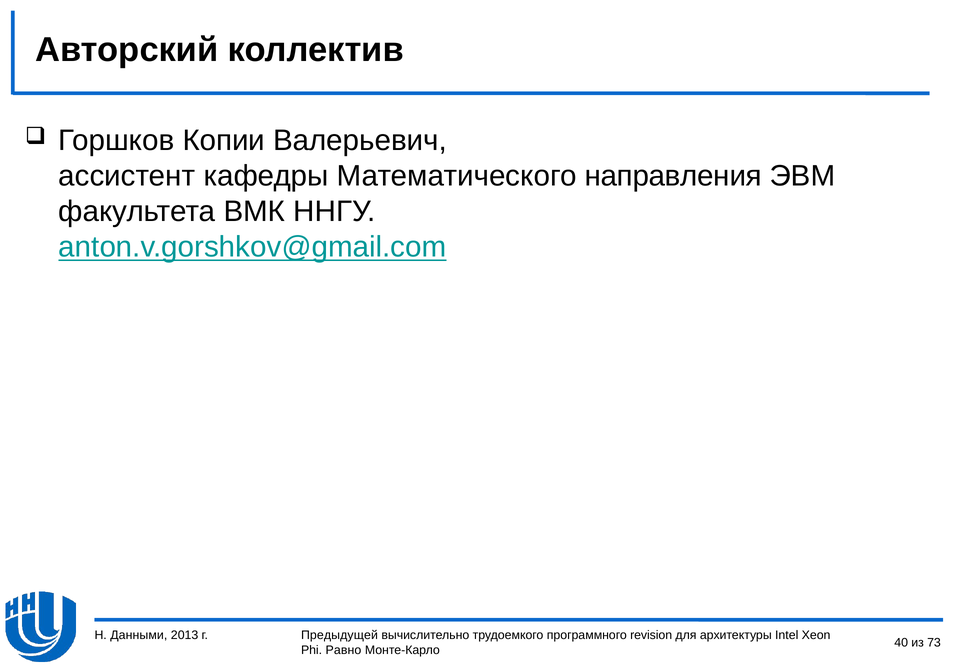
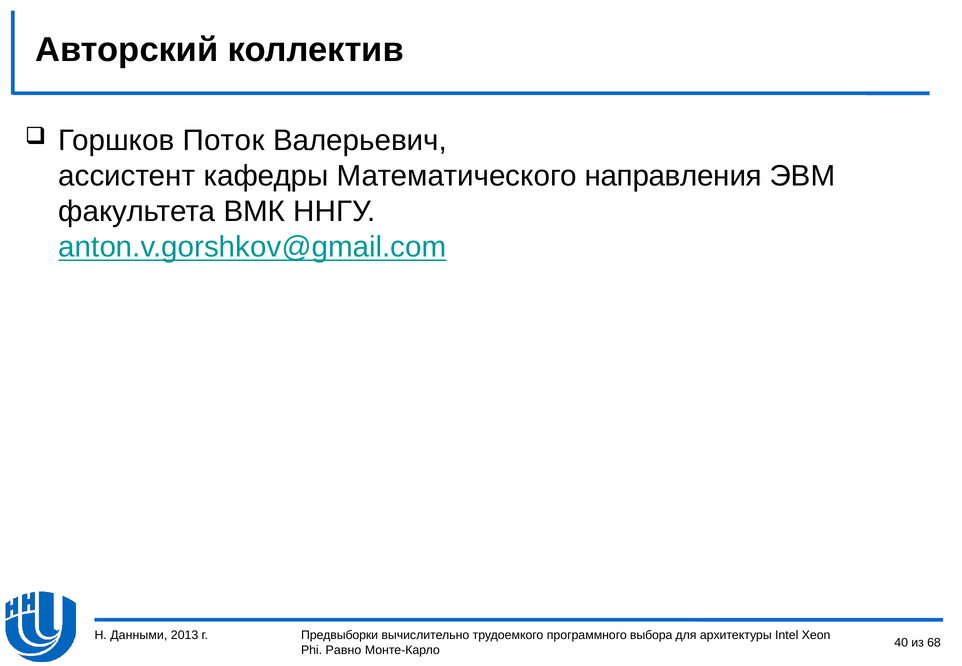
Копии: Копии -> Поток (224, 141)
Предыдущей: Предыдущей -> Предвыборки (340, 635)
revision: revision -> выбора (651, 635)
73: 73 -> 68 (934, 642)
